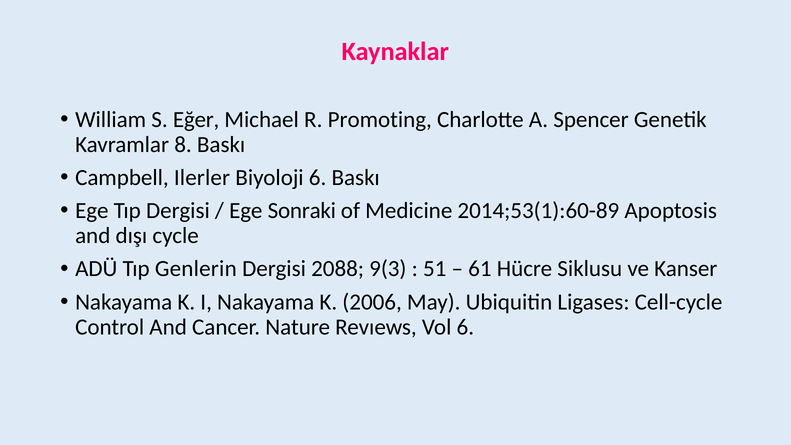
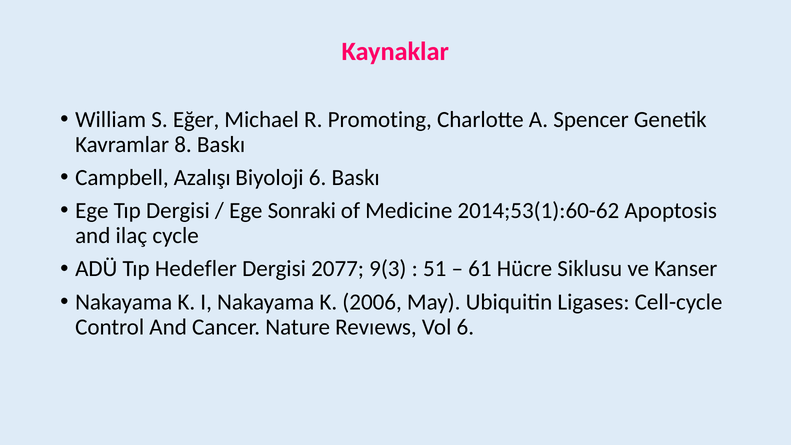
Ilerler: Ilerler -> Azalışı (202, 178)
2014;53(1):60-89: 2014;53(1):60-89 -> 2014;53(1):60-62 (538, 211)
dışı: dışı -> ilaç (131, 236)
Genlerin: Genlerin -> Hedefler (196, 269)
2088: 2088 -> 2077 (338, 269)
